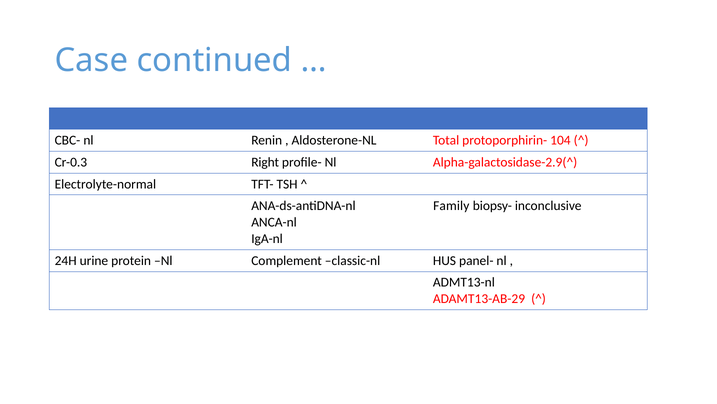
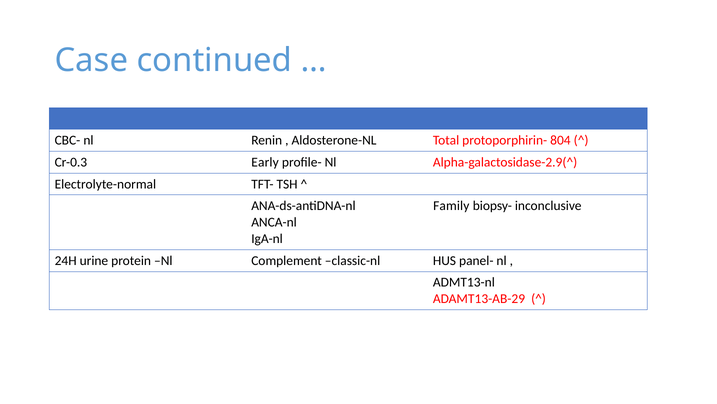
104: 104 -> 804 (560, 140)
Right: Right -> Early (265, 162)
